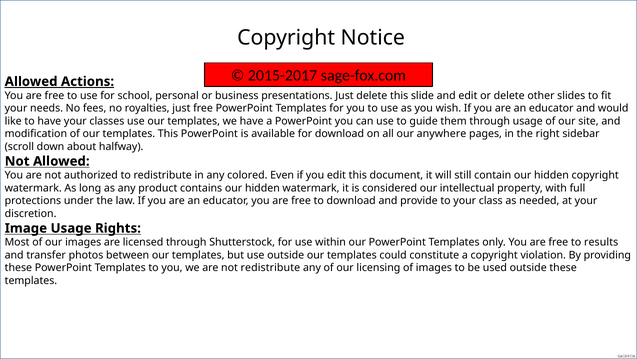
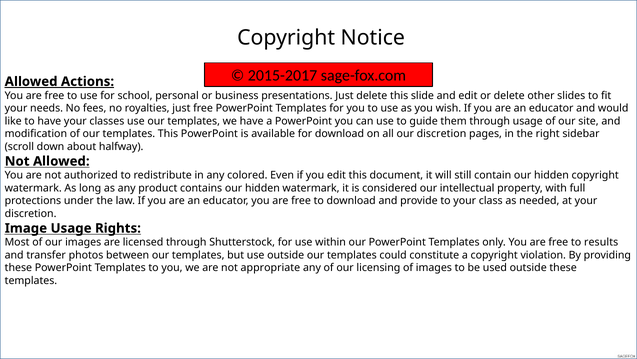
our anywhere: anywhere -> discretion (441, 134)
not redistribute: redistribute -> appropriate (270, 267)
